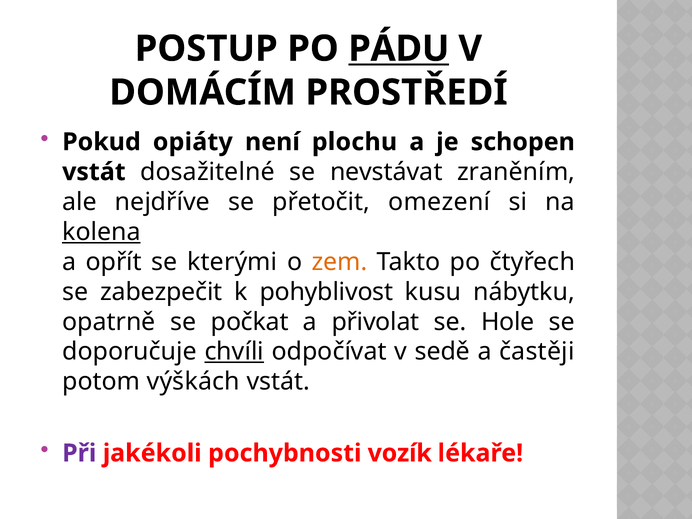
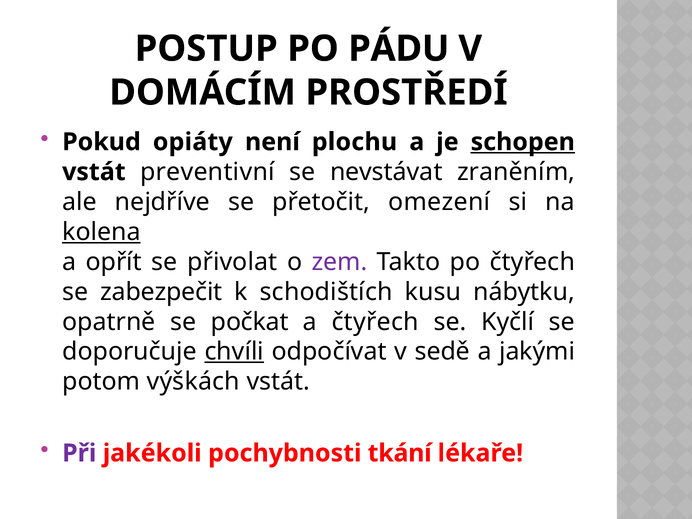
PÁDU underline: present -> none (399, 49)
schopen underline: none -> present (523, 142)
dosažitelné: dosažitelné -> preventivní (207, 172)
kterými: kterými -> přivolat (232, 262)
zem colour: orange -> purple (340, 262)
pohyblivost: pohyblivost -> schodištích (326, 292)
a přivolat: přivolat -> čtyřech (375, 322)
Hole: Hole -> Kyčlí (508, 322)
častěji: častěji -> jakými (537, 352)
vozík: vozík -> tkání (400, 453)
